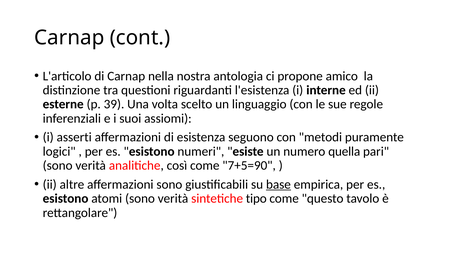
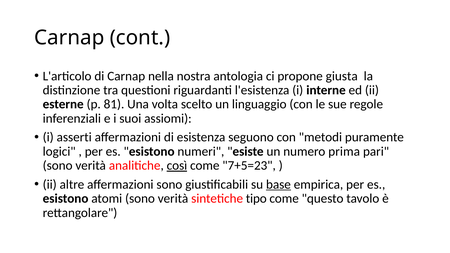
amico: amico -> giusta (342, 76)
39: 39 -> 81 (114, 104)
quella: quella -> prima (344, 152)
così underline: none -> present (177, 166)
7+5=90: 7+5=90 -> 7+5=23 (249, 166)
